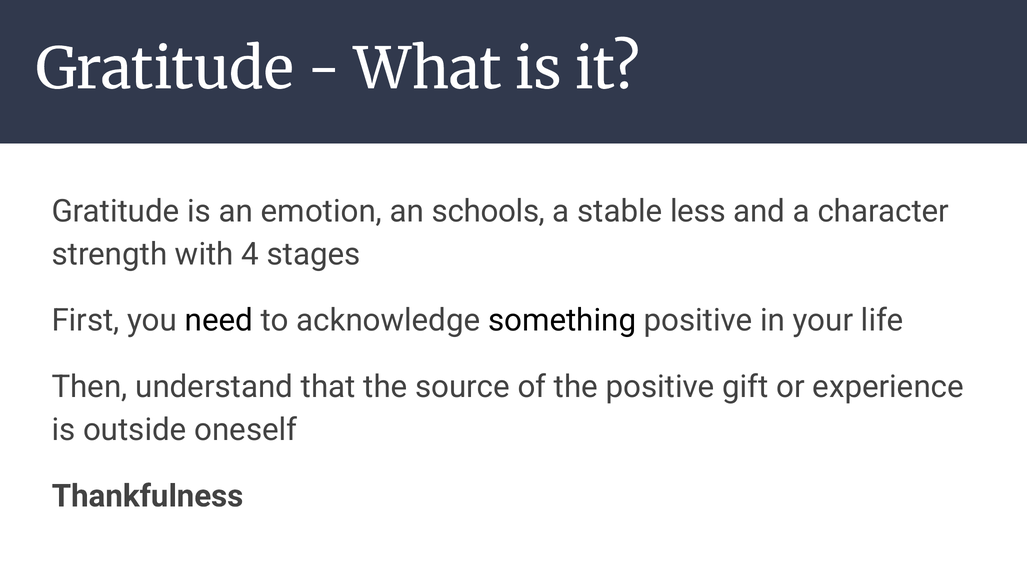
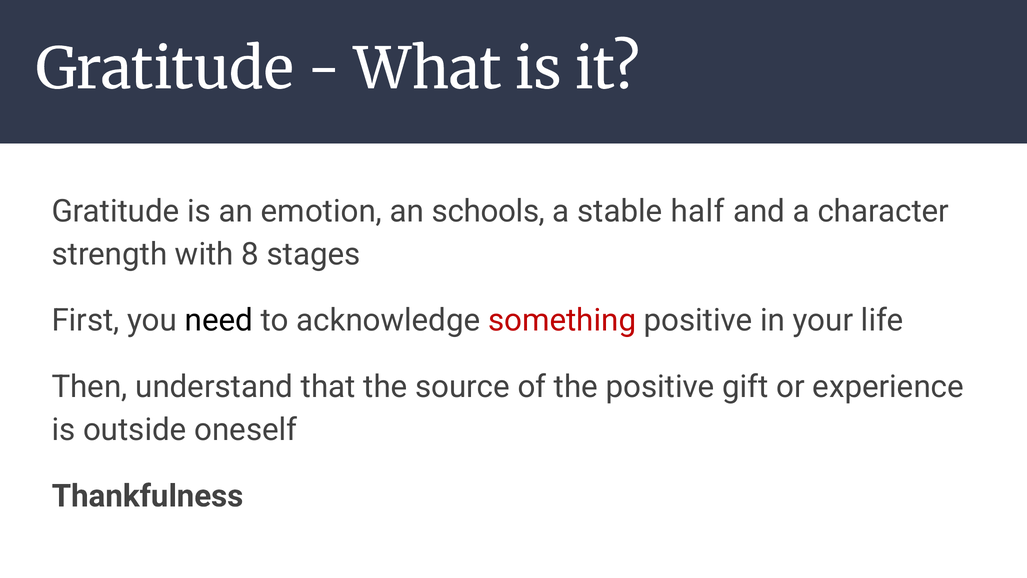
less: less -> half (698, 211)
4: 4 -> 8 (250, 254)
something colour: black -> red (562, 320)
